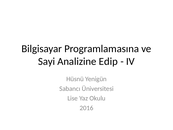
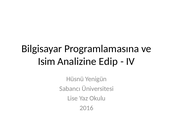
Sayi: Sayi -> Isim (47, 61)
